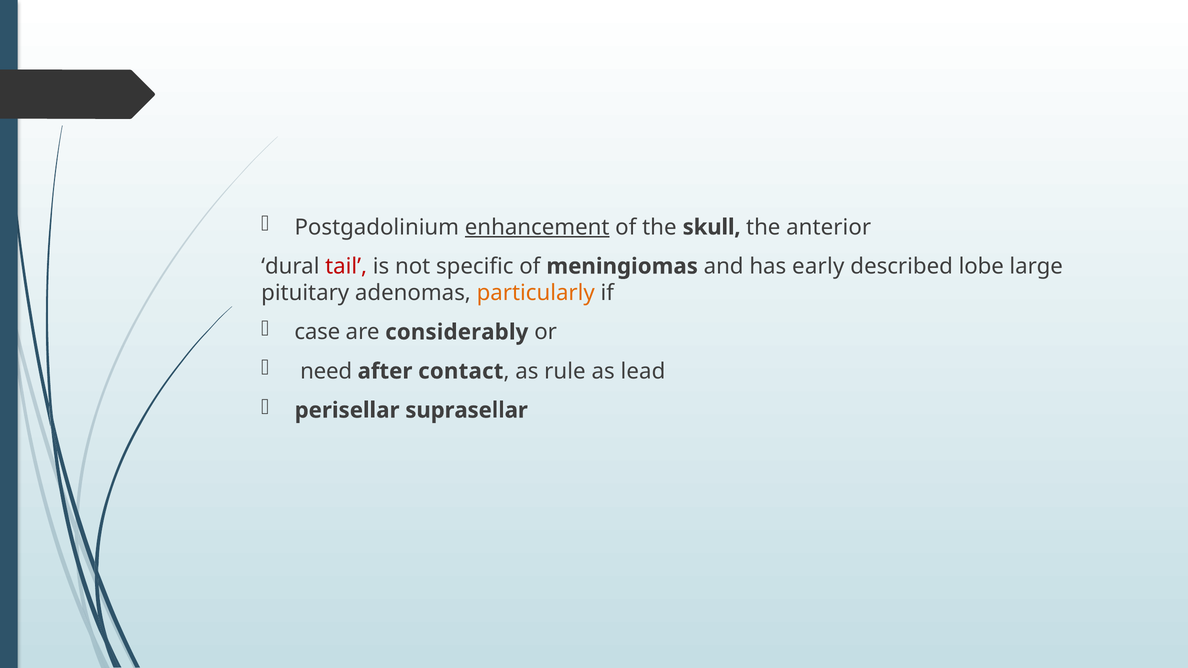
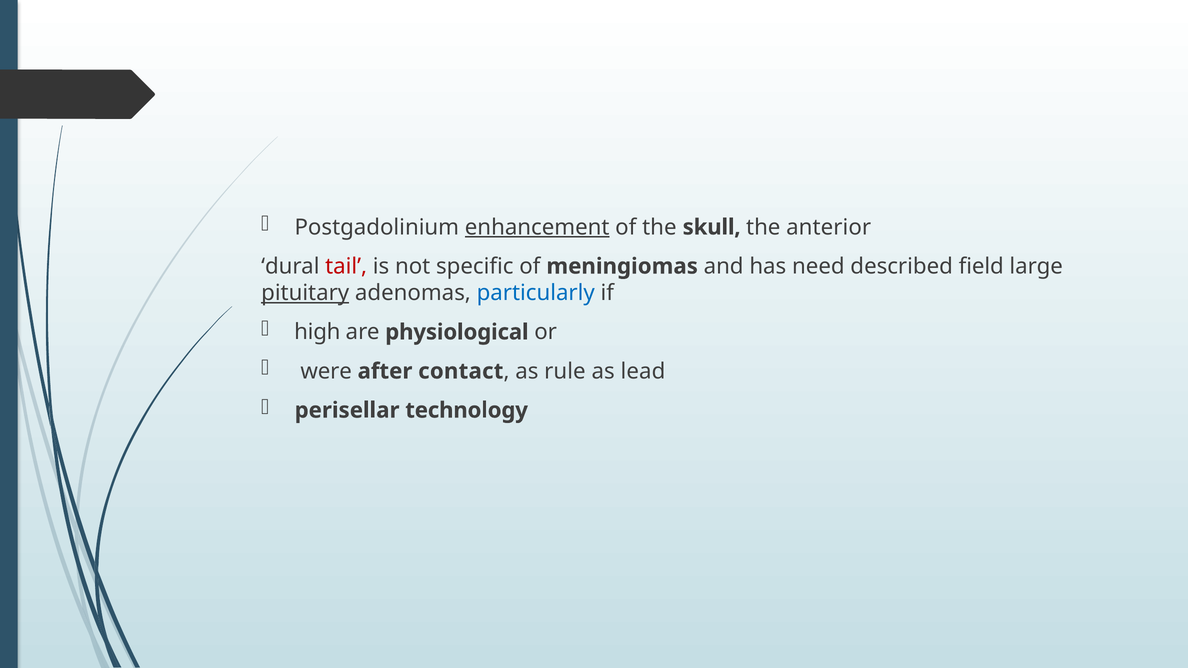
early: early -> need (818, 266)
lobe: lobe -> field (981, 266)
pituitary underline: none -> present (305, 293)
particularly colour: orange -> blue (536, 293)
case: case -> high (317, 332)
considerably: considerably -> physiological (457, 332)
need: need -> were (326, 371)
suprasellar: suprasellar -> technology (467, 410)
